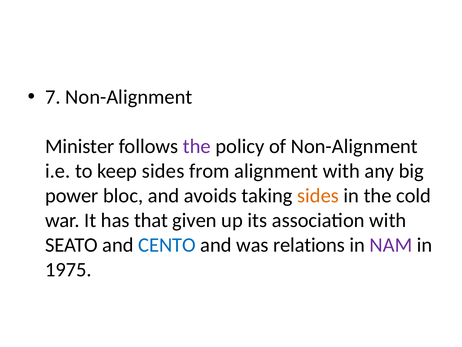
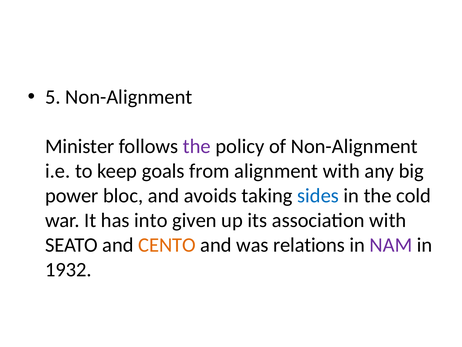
7: 7 -> 5 (53, 97)
keep sides: sides -> goals (163, 171)
sides colour: orange -> blue (318, 196)
that: that -> into (151, 220)
CENTO colour: blue -> orange (167, 245)
1975: 1975 -> 1932 (68, 269)
